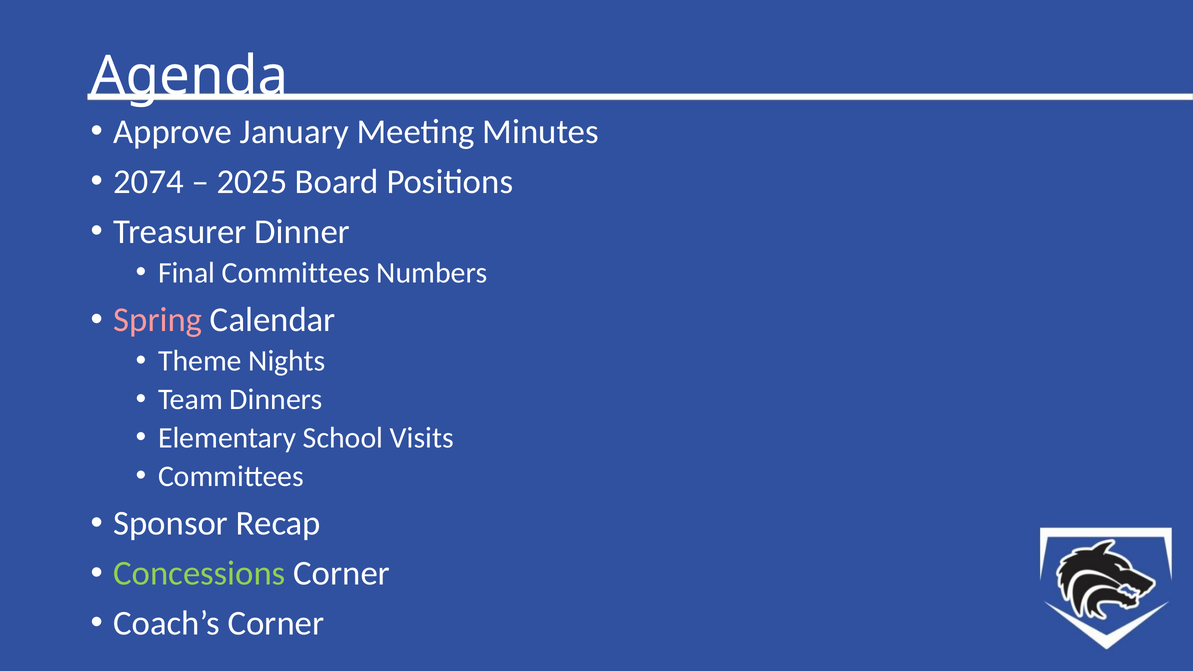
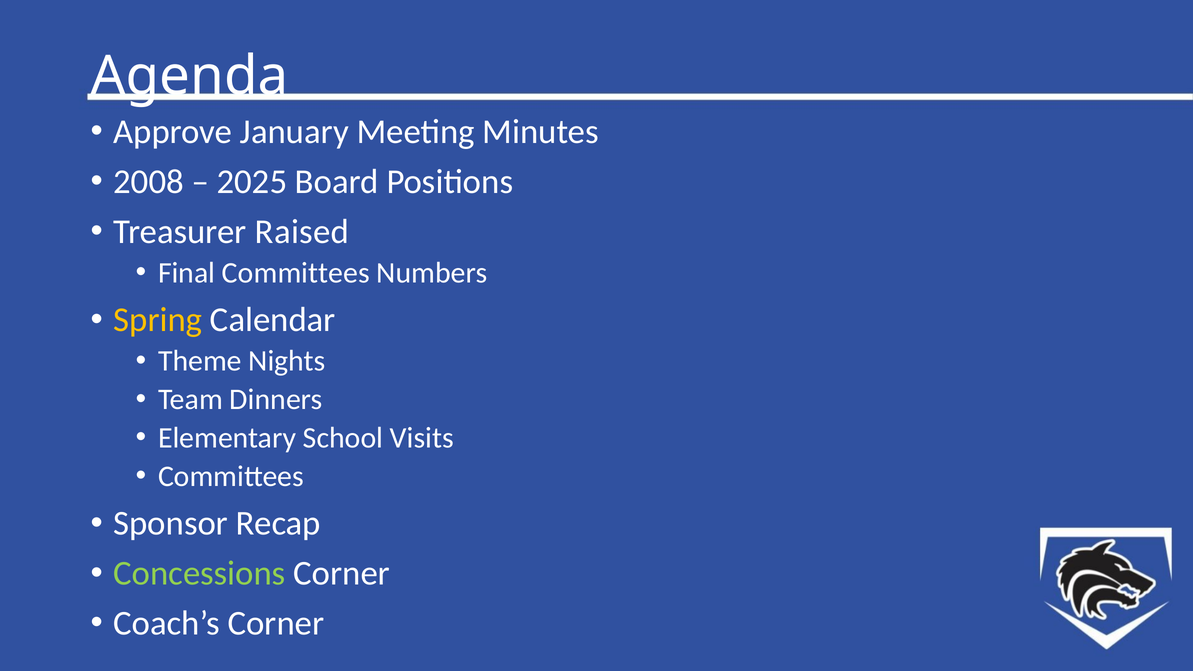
2074: 2074 -> 2008 (149, 182)
Dinner: Dinner -> Raised (302, 232)
Spring colour: pink -> yellow (158, 320)
